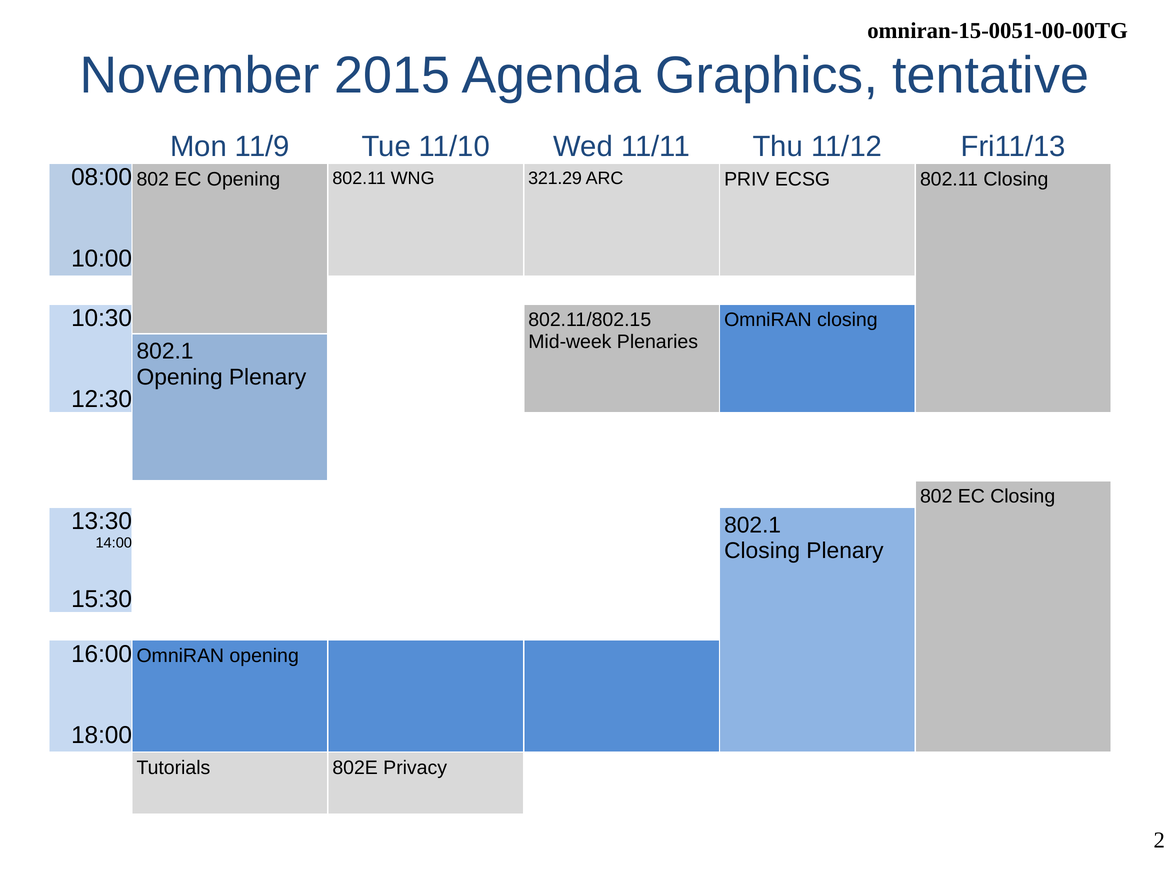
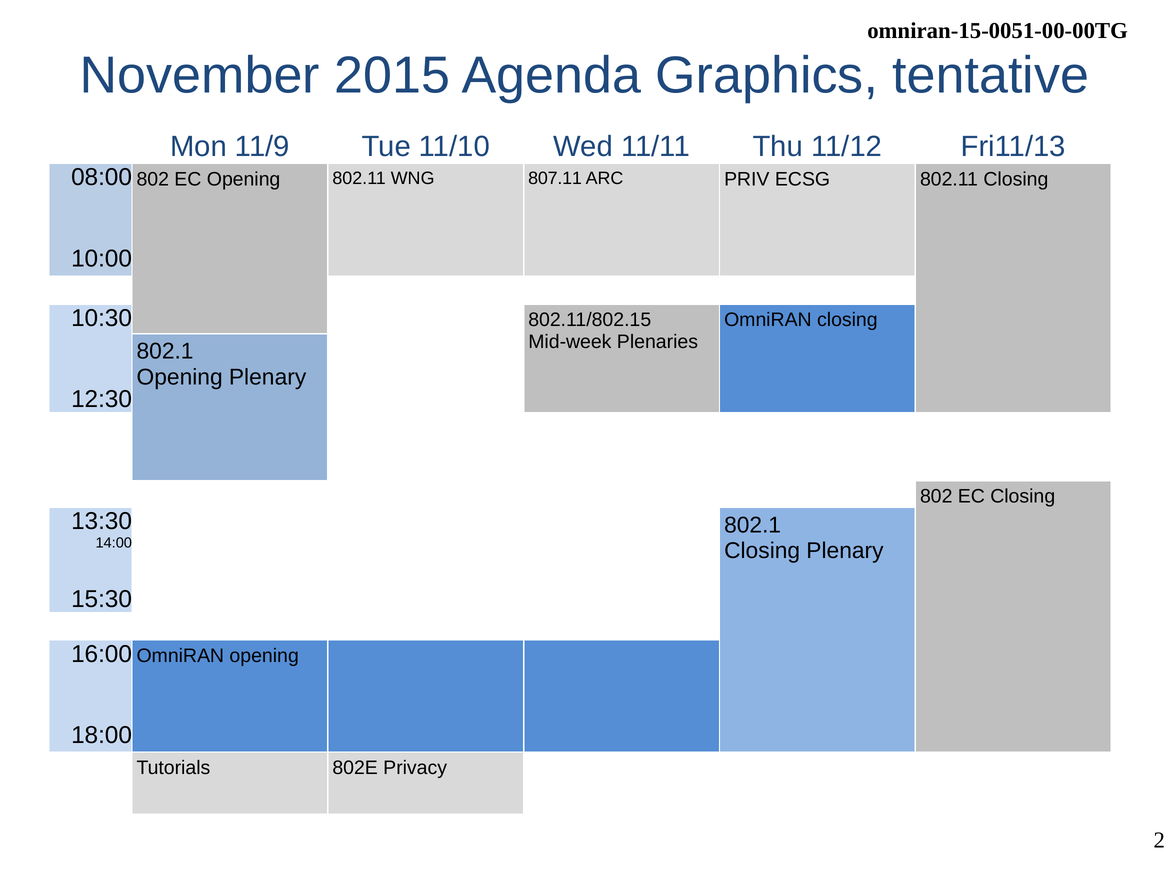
321.29: 321.29 -> 807.11 (555, 178)
